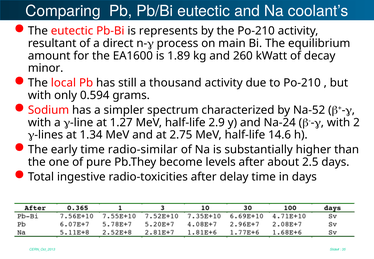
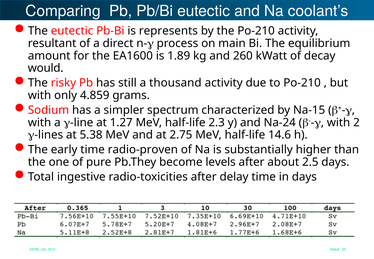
minor: minor -> would (46, 68)
local: local -> risky (63, 83)
0.594: 0.594 -> 4.859 (95, 95)
Na-52: Na-52 -> Na-15 (309, 110)
2.9: 2.9 -> 2.3 (217, 122)
1.34: 1.34 -> 5.38 (91, 135)
radio-similar: radio-similar -> radio-proven (143, 150)
